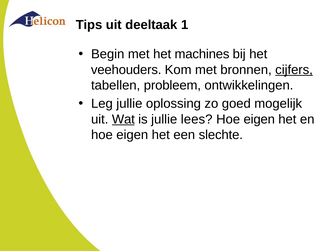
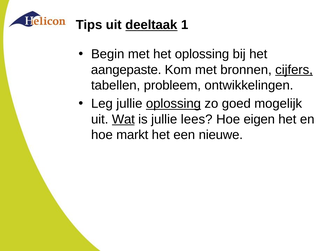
deeltaak underline: none -> present (151, 25)
het machines: machines -> oplossing (202, 54)
veehouders: veehouders -> aangepaste (126, 70)
oplossing underline: none -> present (173, 104)
eigen: eigen -> markt (132, 135)
slechte: slechte -> nieuwe (221, 135)
